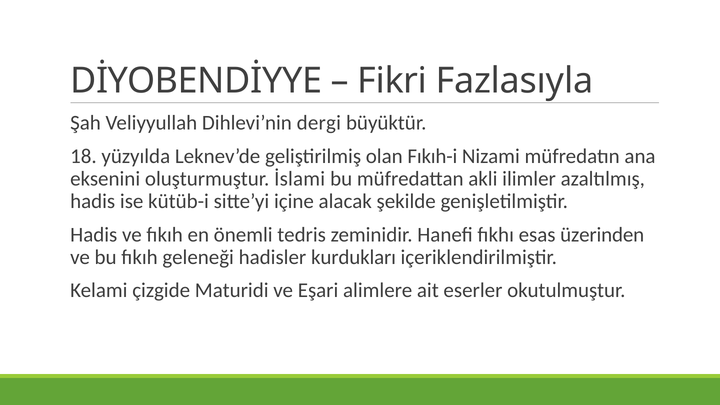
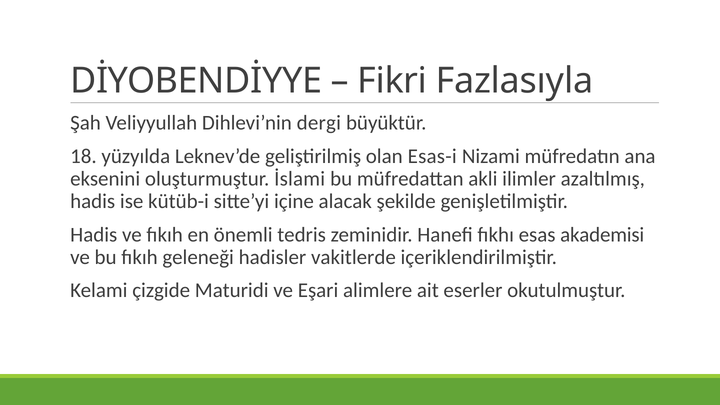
Fıkıh-i: Fıkıh-i -> Esas-i (432, 156)
üzerinden: üzerinden -> akademisi (602, 235)
kurdukları: kurdukları -> vakitlerde (353, 257)
